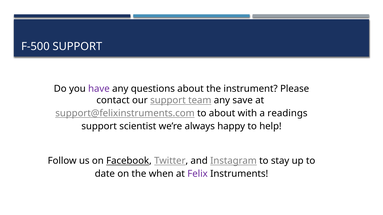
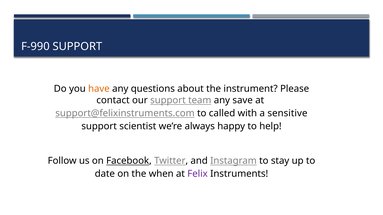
F-500: F-500 -> F-990 (35, 47)
have colour: purple -> orange (99, 89)
to about: about -> called (222, 113)
readings: readings -> sensitive (287, 113)
